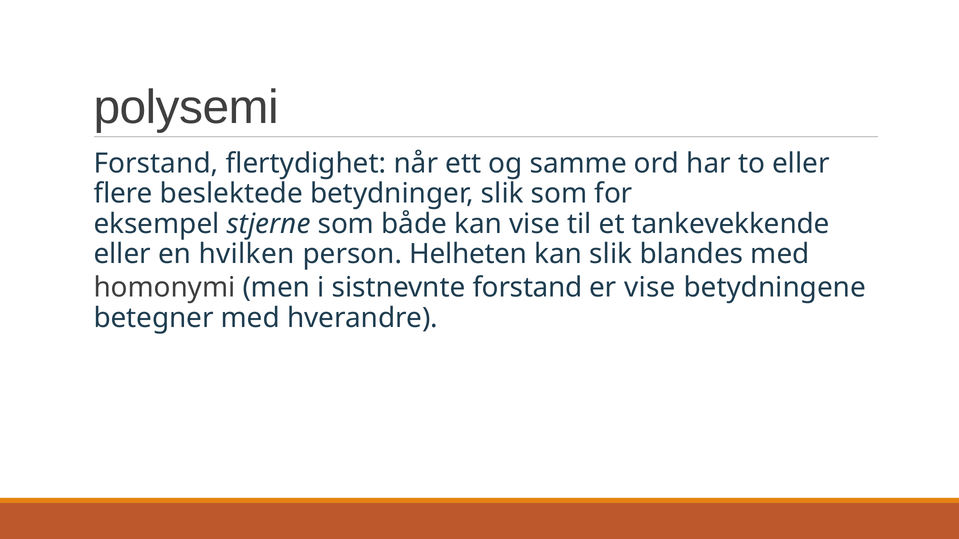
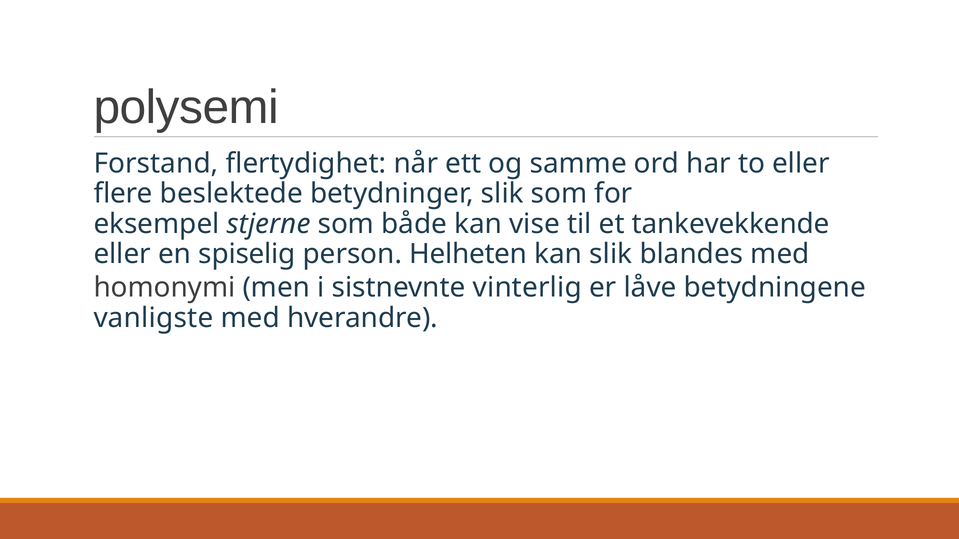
hvilken: hvilken -> spiselig (247, 254)
sistnevnte forstand: forstand -> vinterlig (527, 288)
er vise: vise -> låve (650, 288)
betegner: betegner -> vanligste (153, 319)
